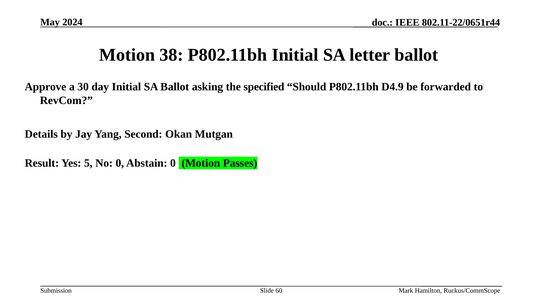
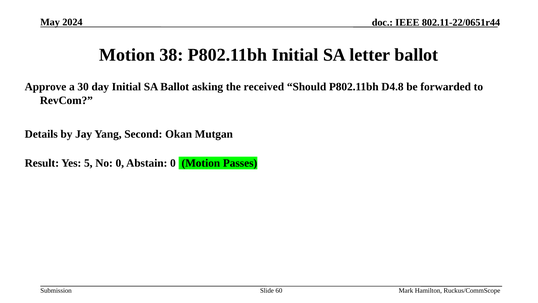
specified: specified -> received (264, 87)
D4.9: D4.9 -> D4.8 (392, 87)
